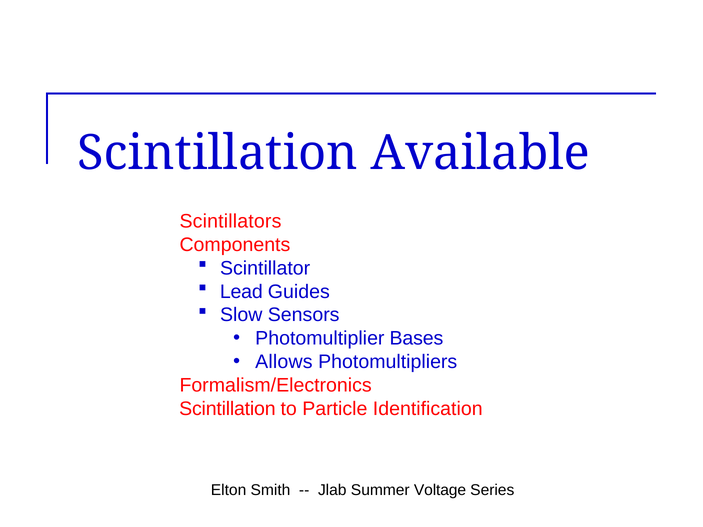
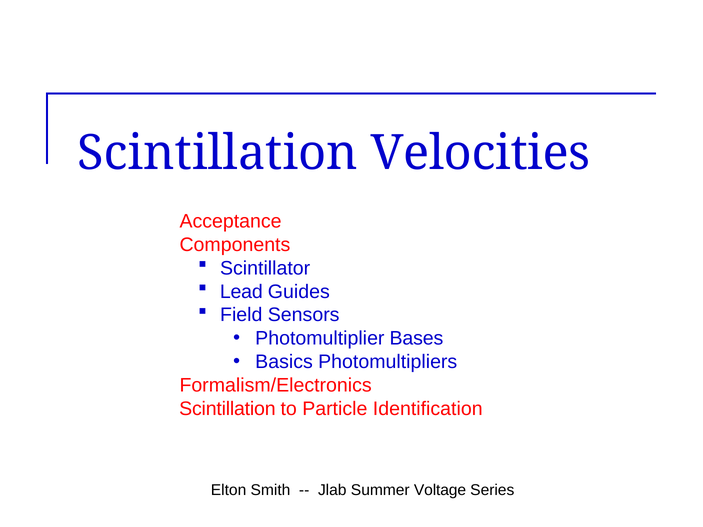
Available: Available -> Velocities (481, 153)
Scintillators: Scintillators -> Acceptance (231, 221)
Slow: Slow -> Field (241, 315)
Allows: Allows -> Basics (284, 362)
